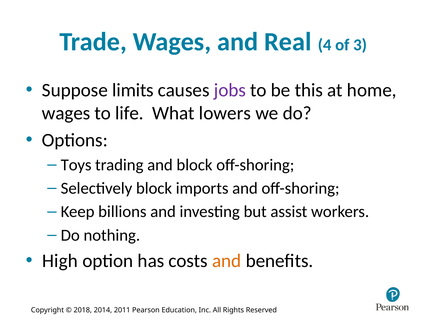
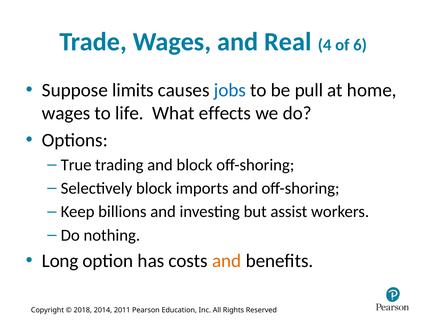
3: 3 -> 6 (360, 45)
jobs colour: purple -> blue (230, 90)
this: this -> pull (309, 90)
lowers: lowers -> effects (225, 113)
Toys: Toys -> True (76, 165)
High: High -> Long (60, 260)
